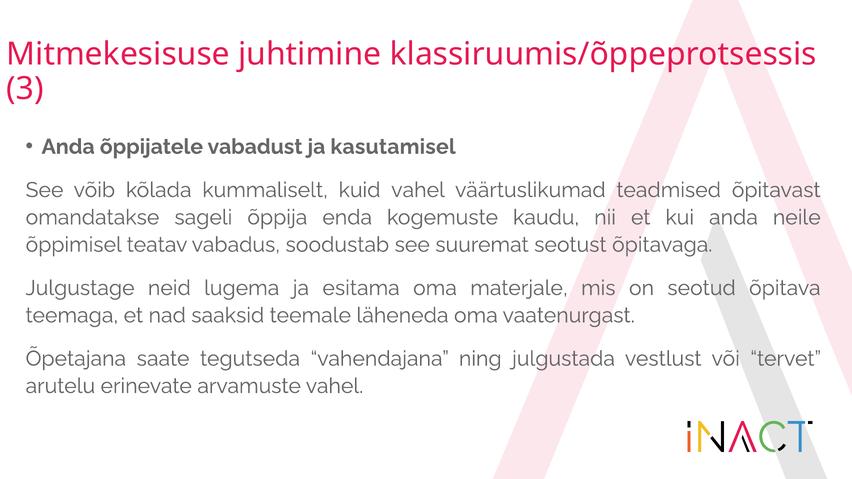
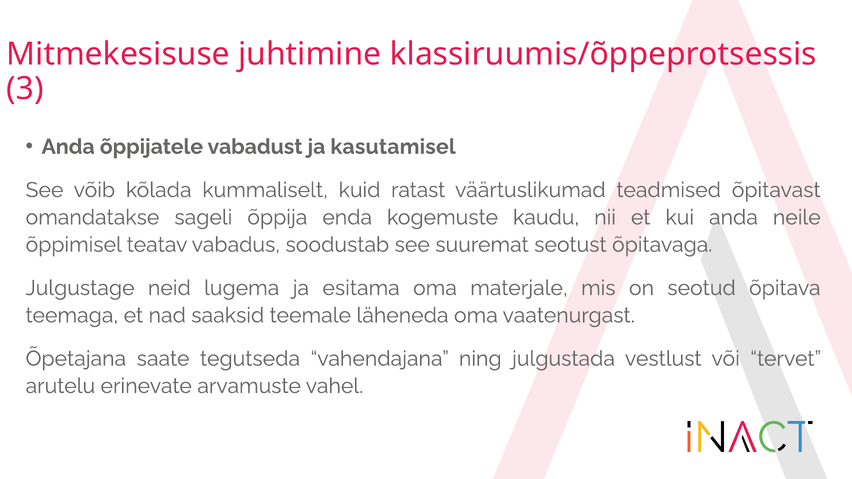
kuid vahel: vahel -> ratast (418, 190)
